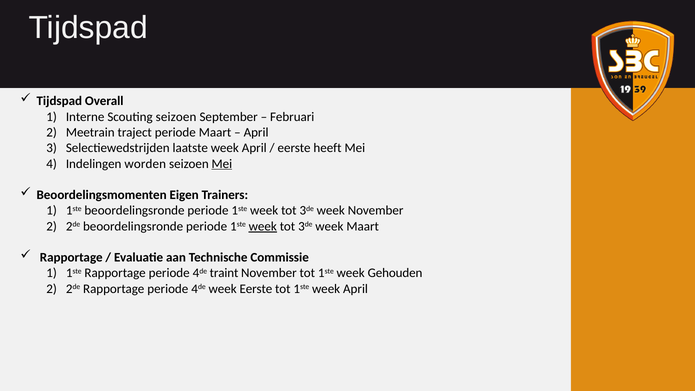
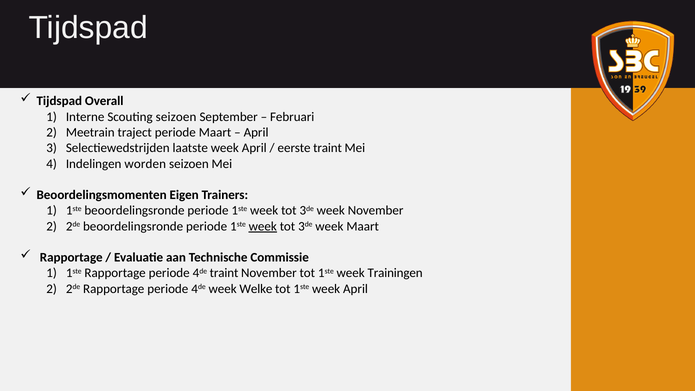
eerste heeft: heeft -> traint (328, 148)
Mei underline: present -> none (222, 164)
Gehouden: Gehouden -> Trainingen (395, 273)
week Eerste: Eerste -> Welke (256, 289)
